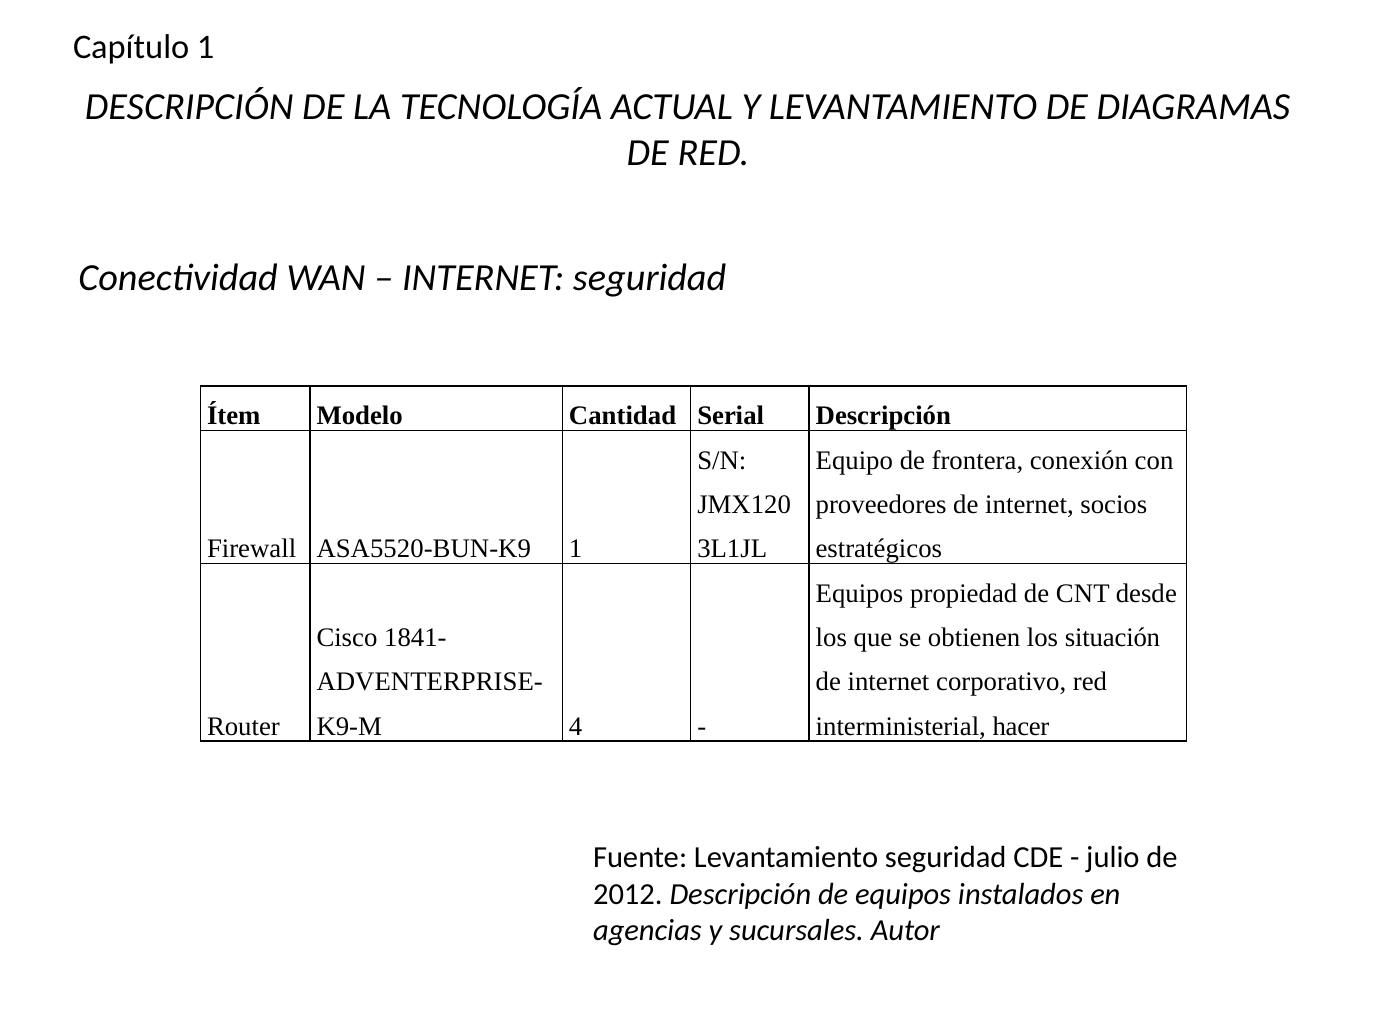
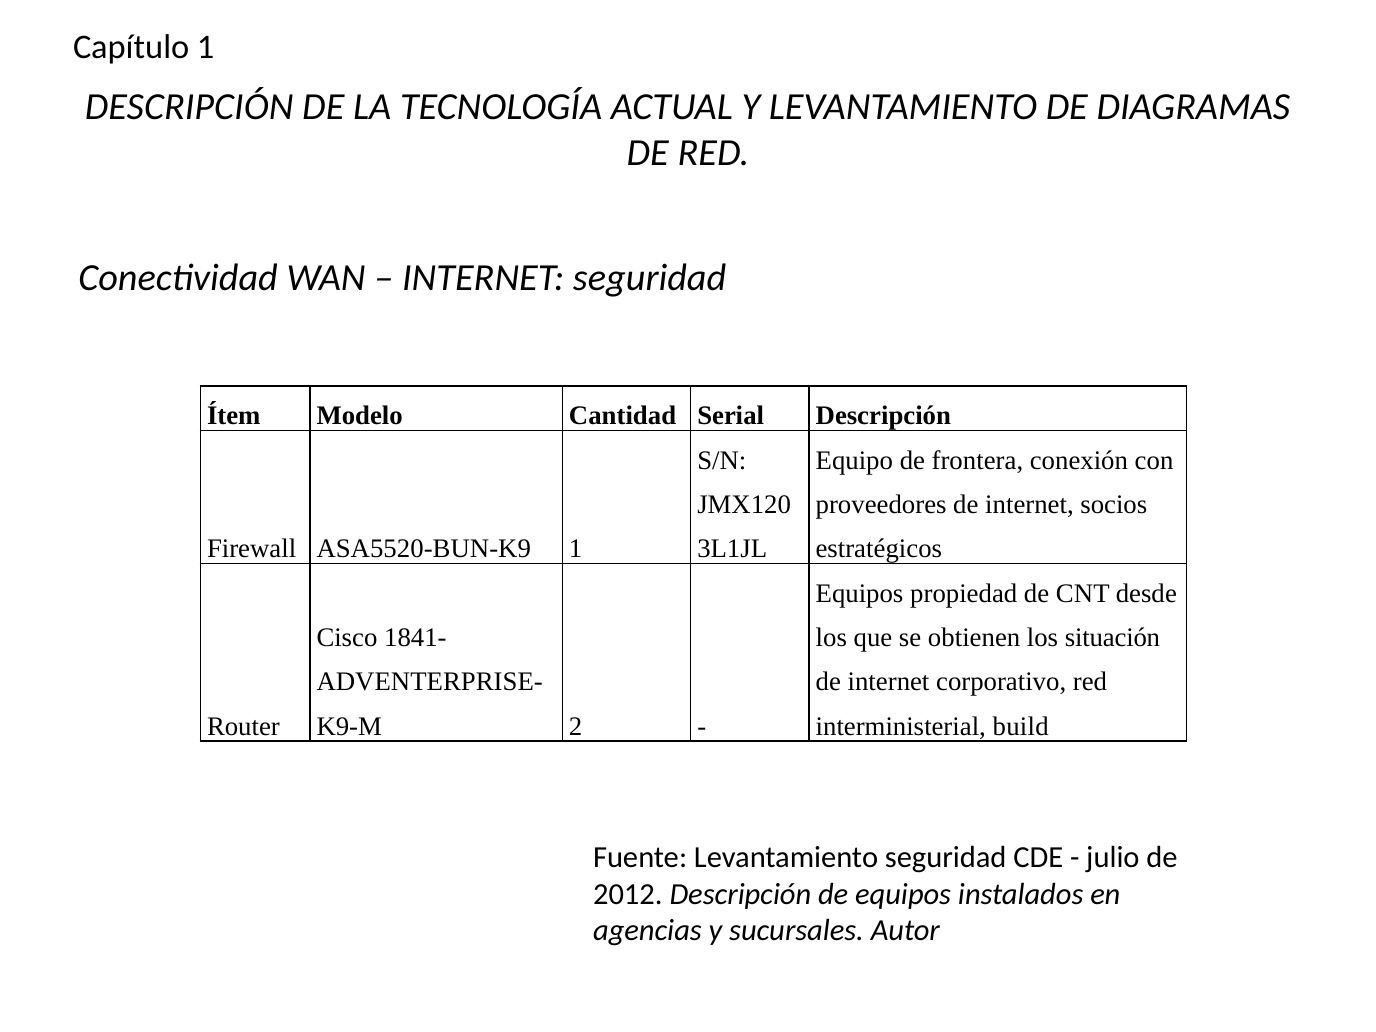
4: 4 -> 2 (576, 727)
hacer: hacer -> build (1021, 727)
